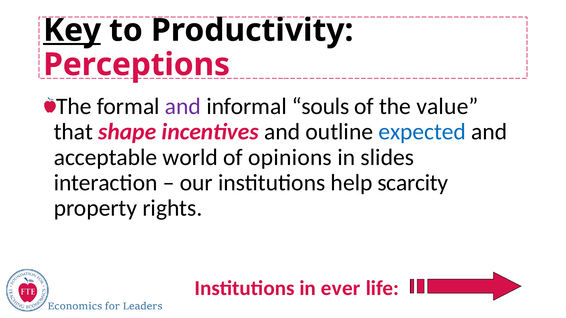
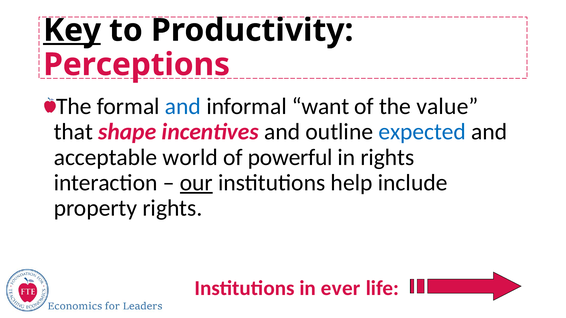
and colour: purple -> blue (183, 107)
souls: souls -> want (321, 107)
opinions: opinions -> powerful (290, 157)
in slides: slides -> rights (387, 157)
our underline: none -> present (196, 183)
scarcity: scarcity -> include (413, 183)
